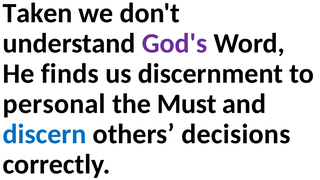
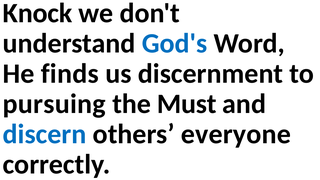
Taken: Taken -> Knock (37, 13)
God's colour: purple -> blue (175, 43)
personal: personal -> pursuing (54, 104)
decisions: decisions -> everyone (236, 134)
